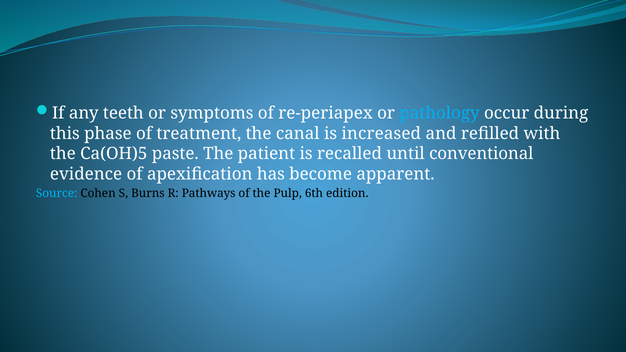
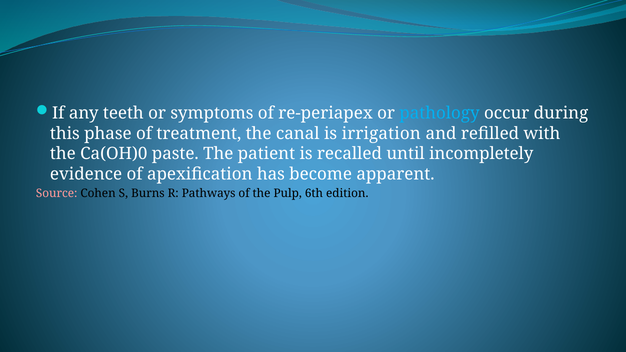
increased: increased -> irrigation (381, 133)
Ca(OH)5: Ca(OH)5 -> Ca(OH)0 (114, 154)
conventional: conventional -> incompletely (481, 154)
Source colour: light blue -> pink (57, 193)
